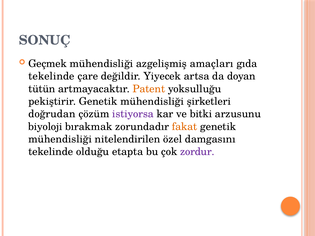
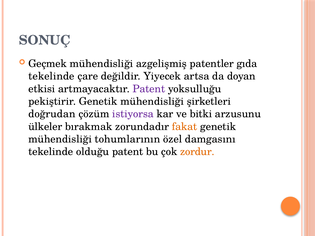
amaçları: amaçları -> patentler (212, 64)
tütün: tütün -> etkisi (42, 89)
Patent colour: orange -> purple (149, 89)
biyoloji: biyoloji -> ülkeler (45, 127)
nitelendirilen: nitelendirilen -> tohumlarının (127, 139)
olduğu etapta: etapta -> patent (128, 152)
zordur colour: purple -> orange (197, 152)
